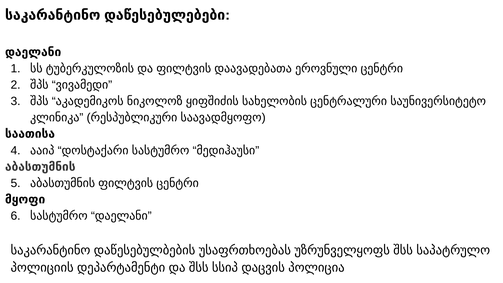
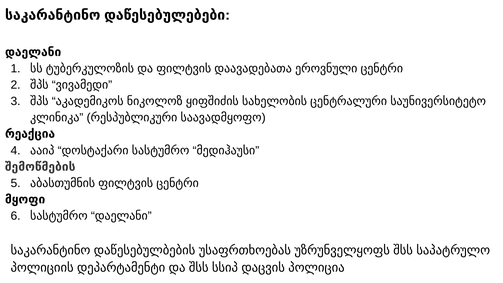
საათისა: საათისა -> რეაქცია (30, 134)
აბასთუმნის: აბასთუმნის -> შემოწმების (40, 167)
